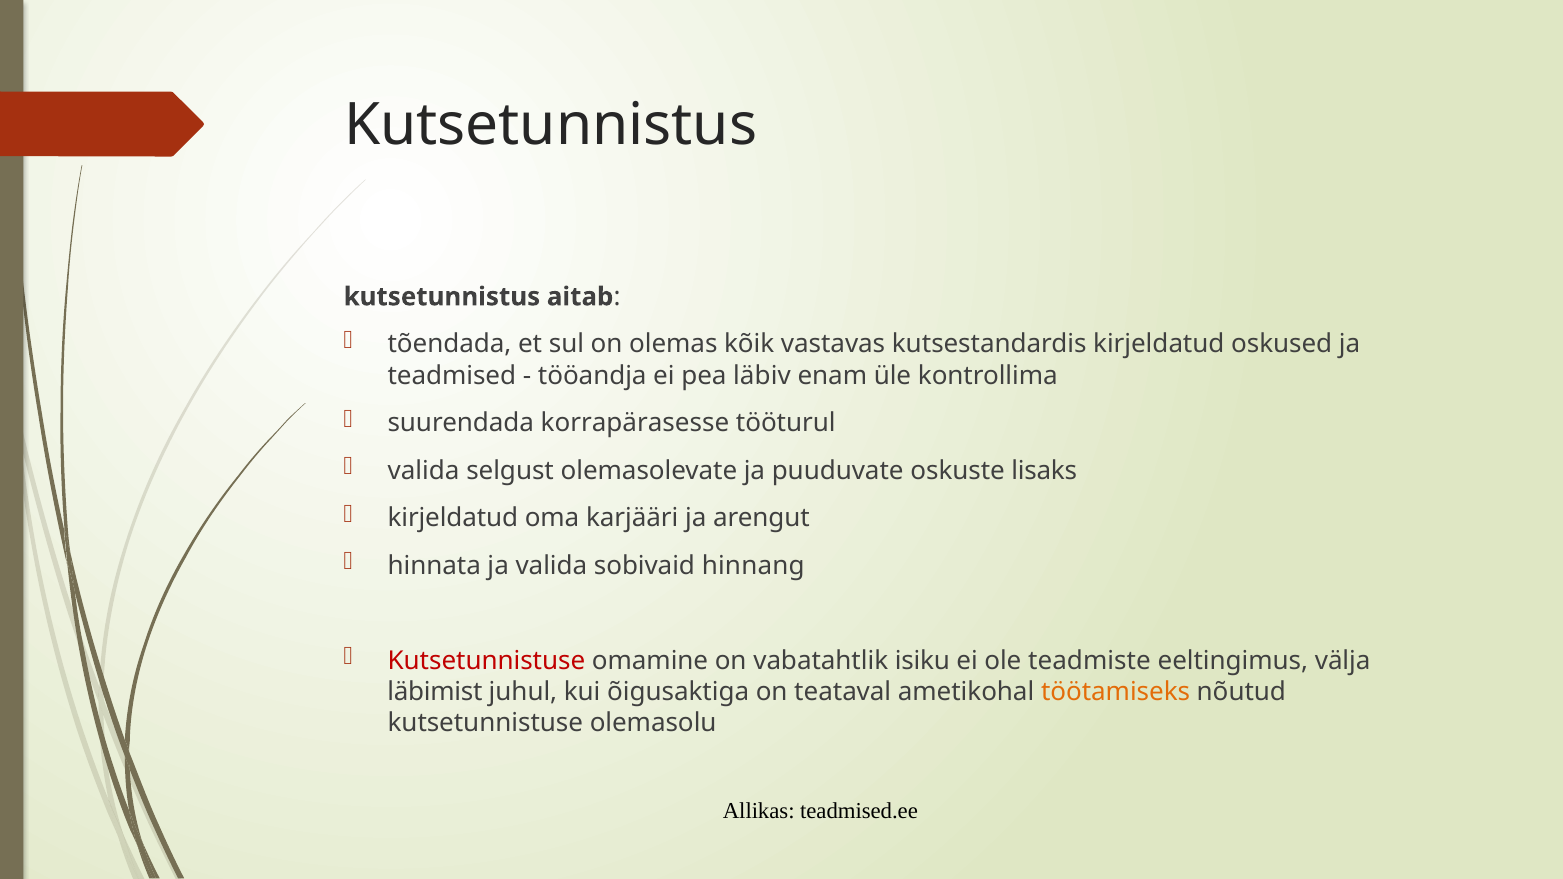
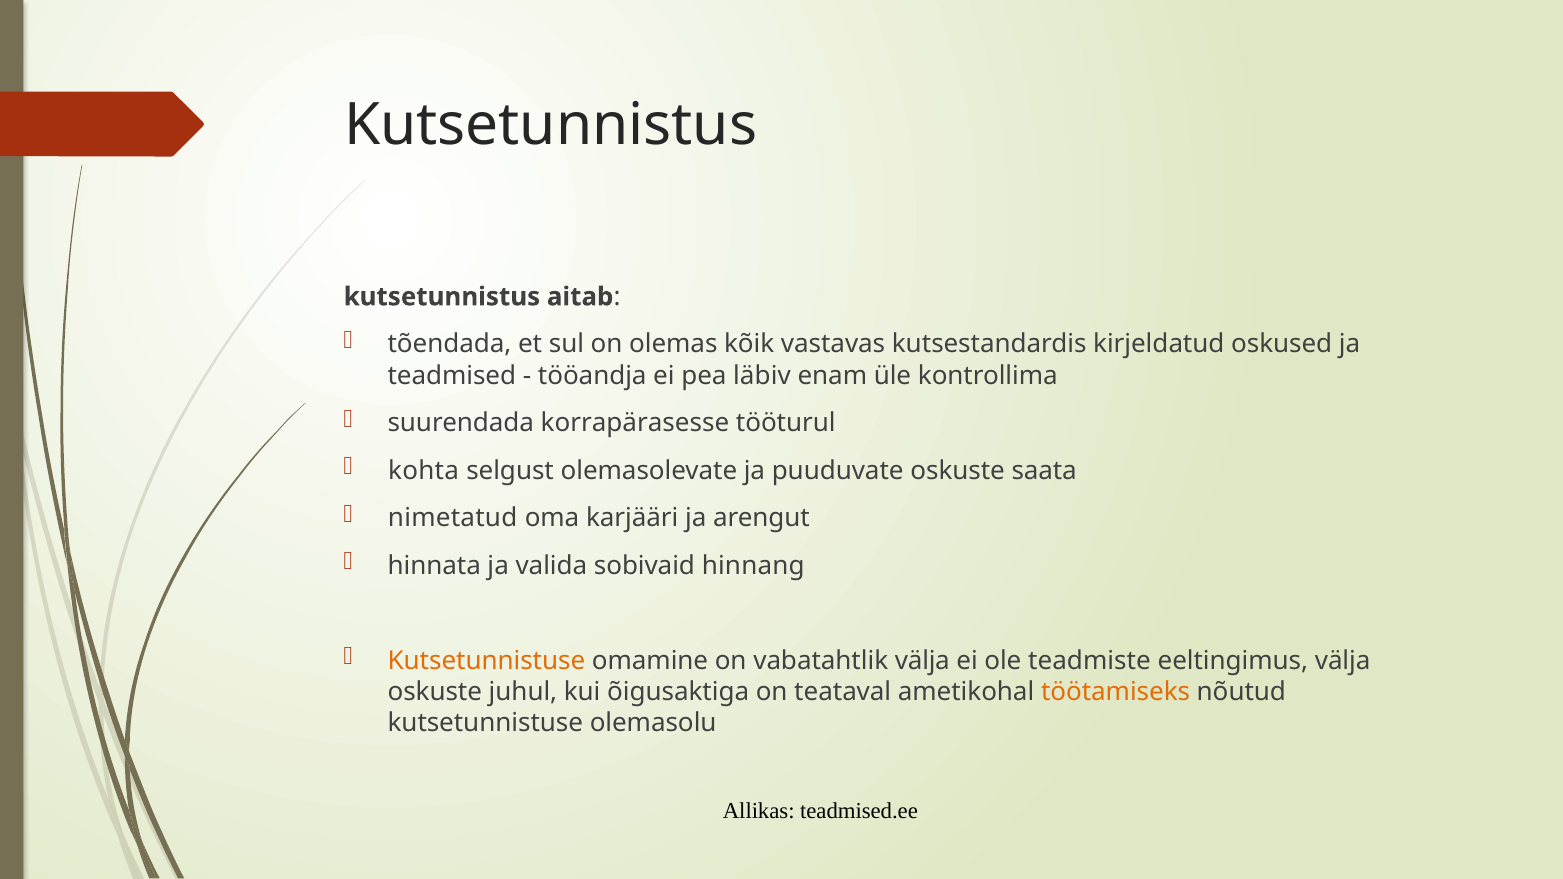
valida: valida -> kohta (423, 471)
lisaks: lisaks -> saata (1044, 471)
kirjeldatud: kirjeldatud -> nimetatud (453, 518)
Kutsetunnistuse colour: red -> orange (486, 661)
vabatahtlik isiku: isiku -> välja (922, 661)
läbimist: läbimist -> oskuste (435, 692)
